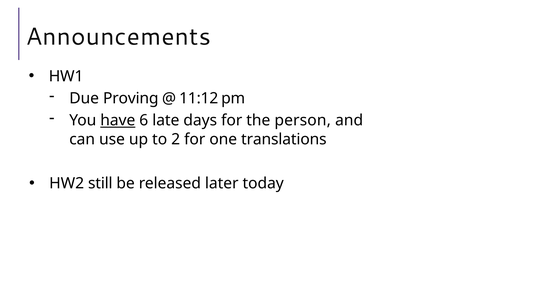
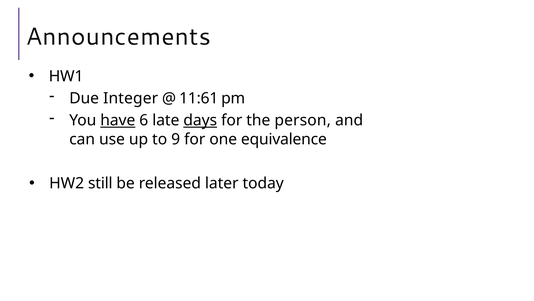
Proving: Proving -> Integer (131, 98)
11:12: 11:12 -> 11:61 (199, 98)
days underline: none -> present (200, 120)
2: 2 -> 9 (176, 139)
translations: translations -> equivalence (284, 139)
